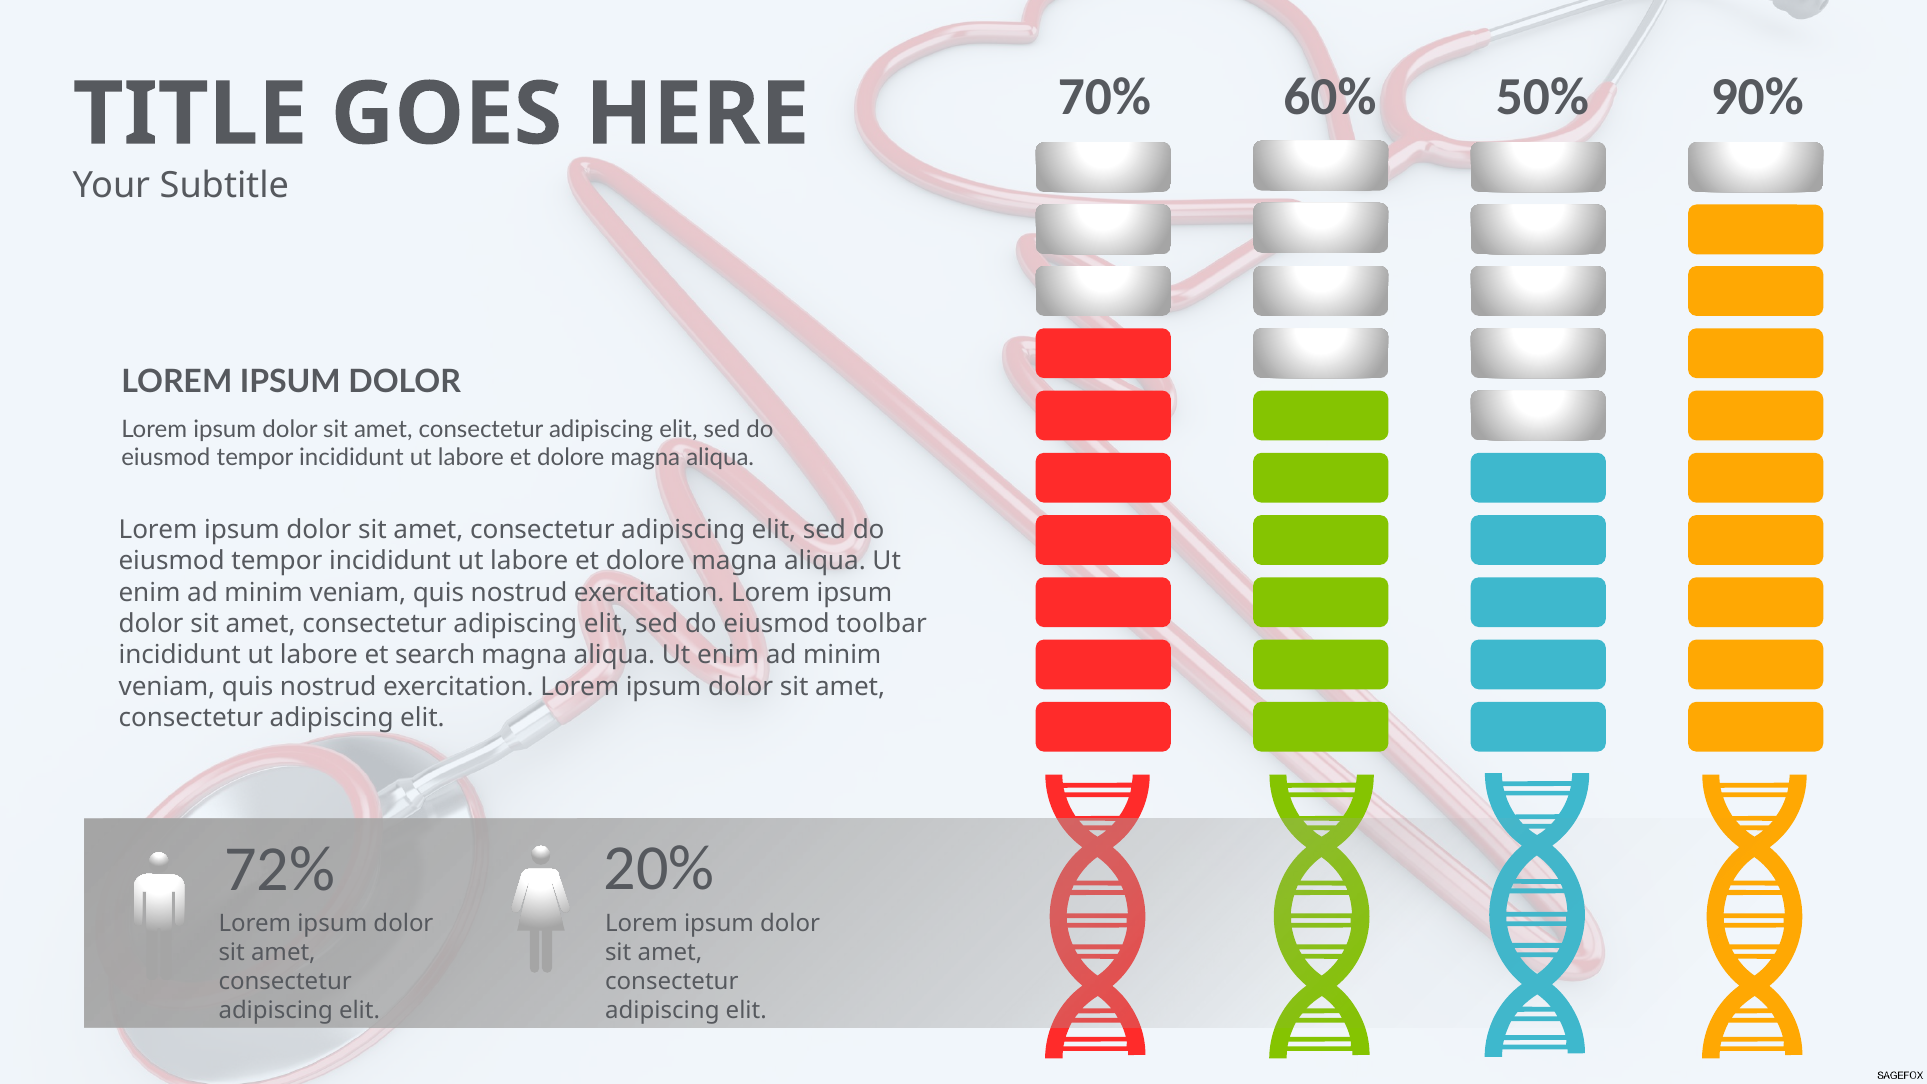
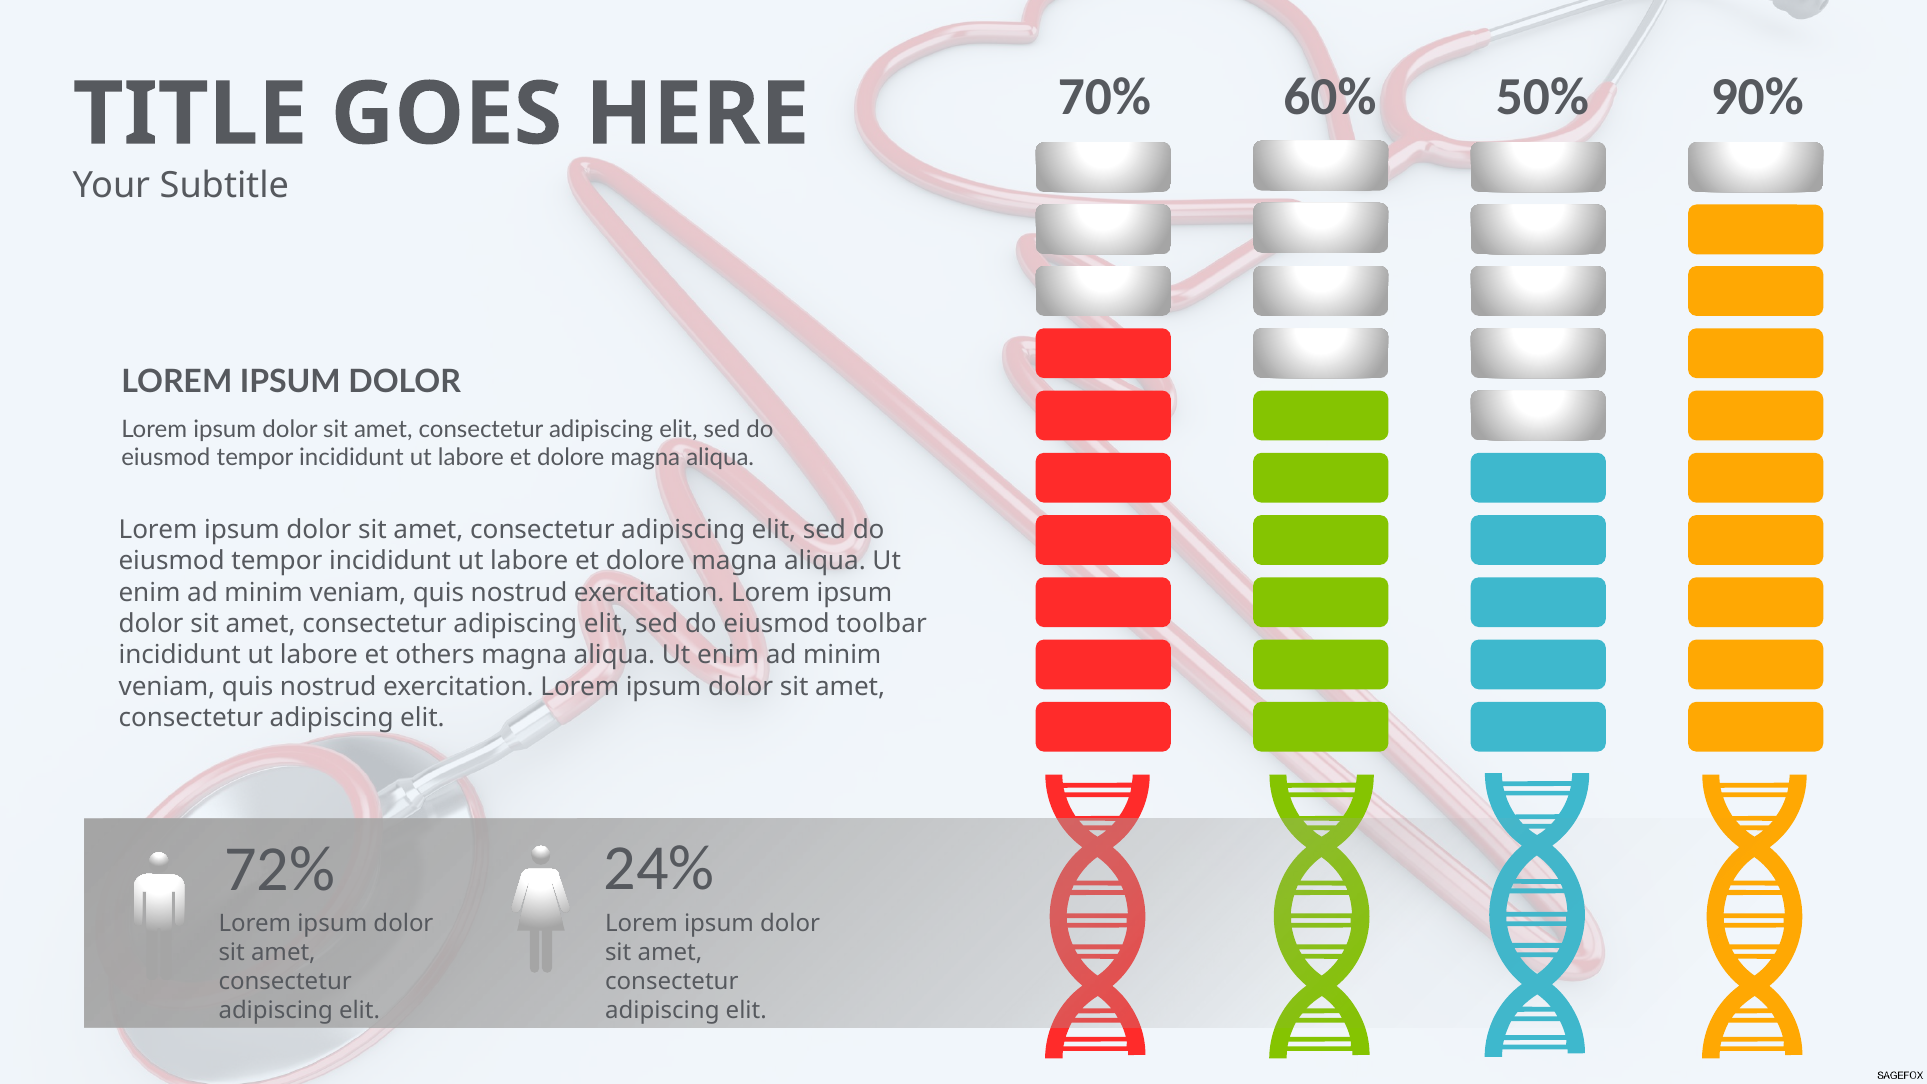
search: search -> others (435, 655)
20%: 20% -> 24% (659, 868)
